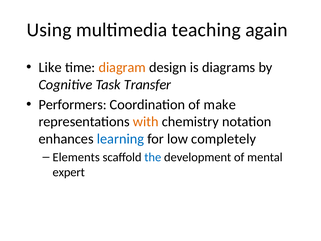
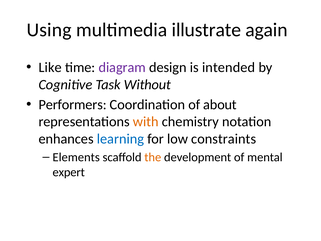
teaching: teaching -> illustrate (206, 30)
diagram colour: orange -> purple (122, 67)
diagrams: diagrams -> intended (229, 67)
Transfer: Transfer -> Without (147, 84)
make: make -> about (220, 104)
completely: completely -> constraints (224, 139)
the colour: blue -> orange (153, 157)
